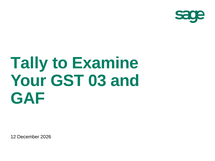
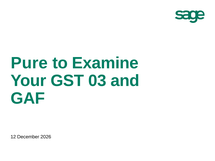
Tally: Tally -> Pure (29, 63)
